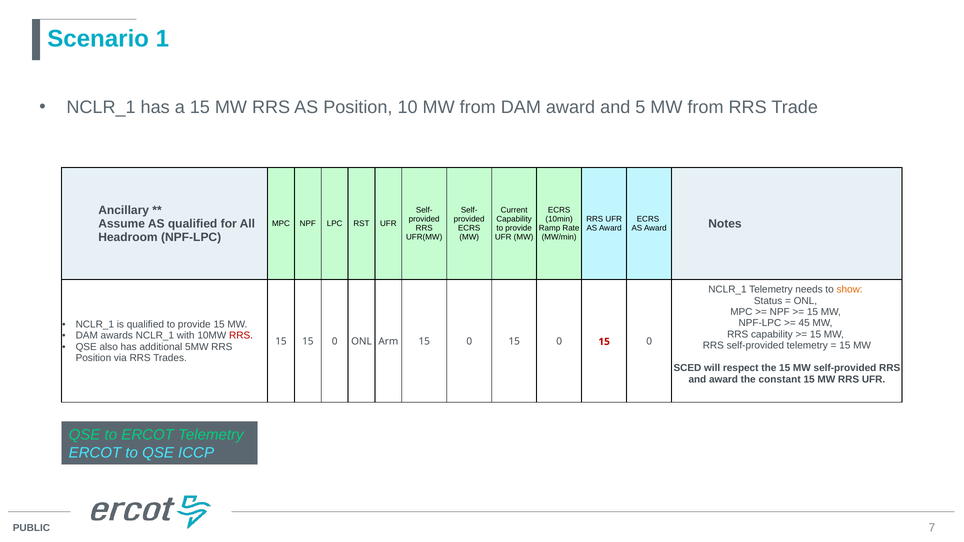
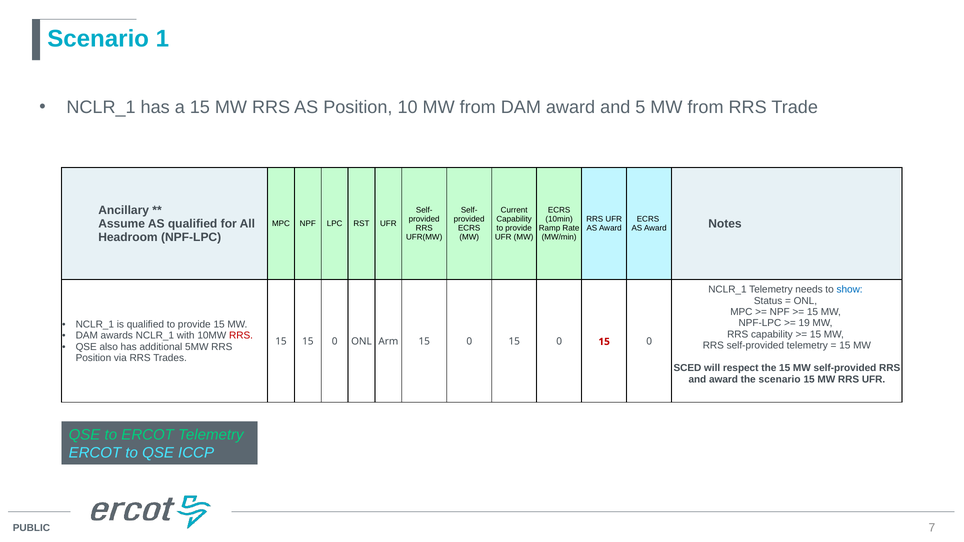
show colour: orange -> blue (850, 290)
45: 45 -> 19 (804, 323)
the constant: constant -> scenario (780, 379)
